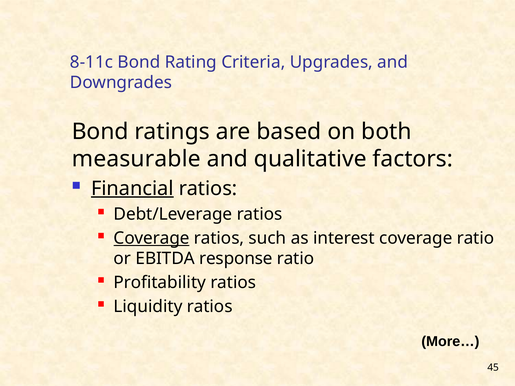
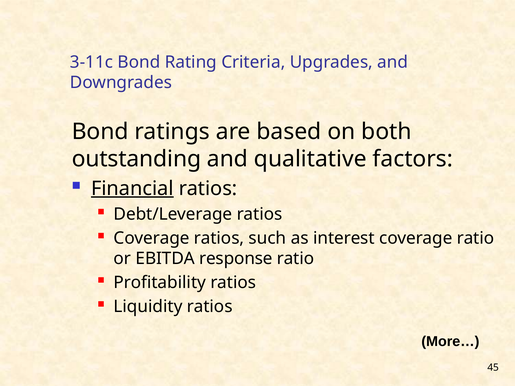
8-11c: 8-11c -> 3-11c (92, 62)
measurable: measurable -> outstanding (136, 159)
Coverage underline: present -> none (152, 238)
